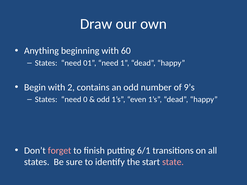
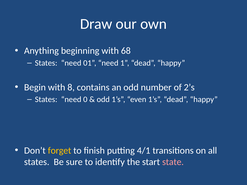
60: 60 -> 68 (126, 51)
2: 2 -> 8 (71, 87)
9’s: 9’s -> 2’s (189, 87)
forget colour: pink -> yellow (60, 151)
6/1: 6/1 -> 4/1 (144, 151)
